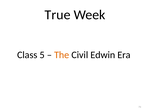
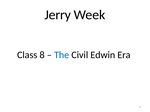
True: True -> Jerry (58, 15)
5: 5 -> 8 (42, 55)
The colour: orange -> blue (62, 55)
